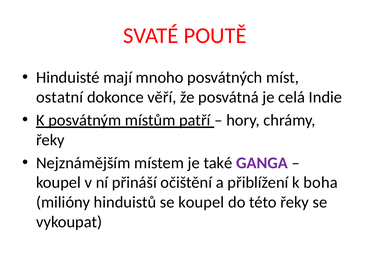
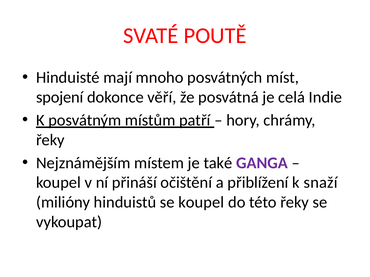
ostatní: ostatní -> spojení (60, 97)
boha: boha -> snaží (321, 183)
